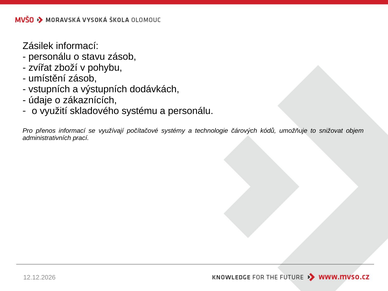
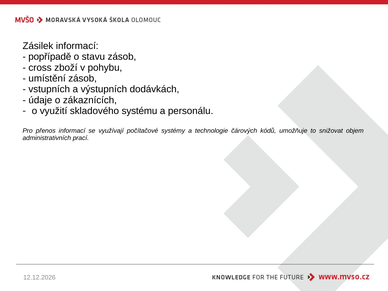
personálu: personálu -> popřípadě (50, 57)
zvířat: zvířat -> cross (40, 68)
